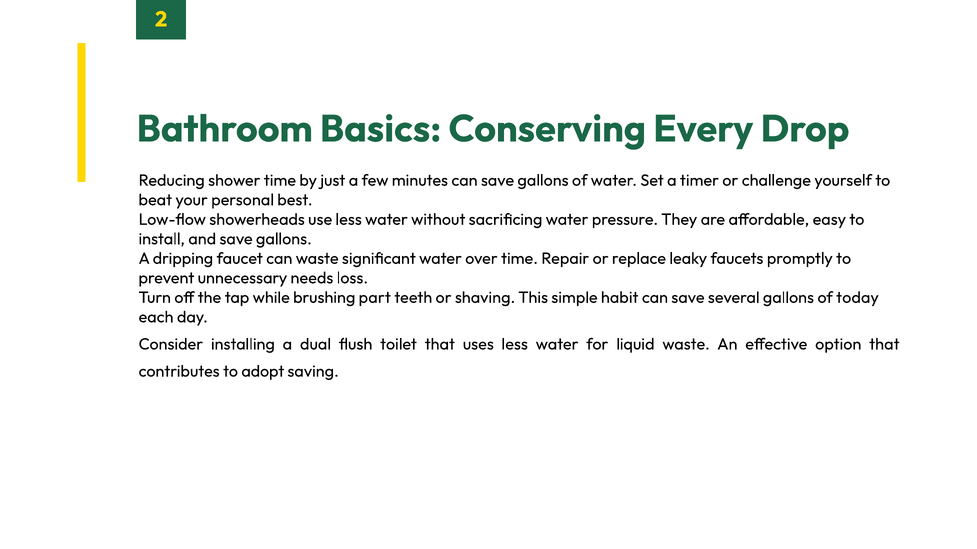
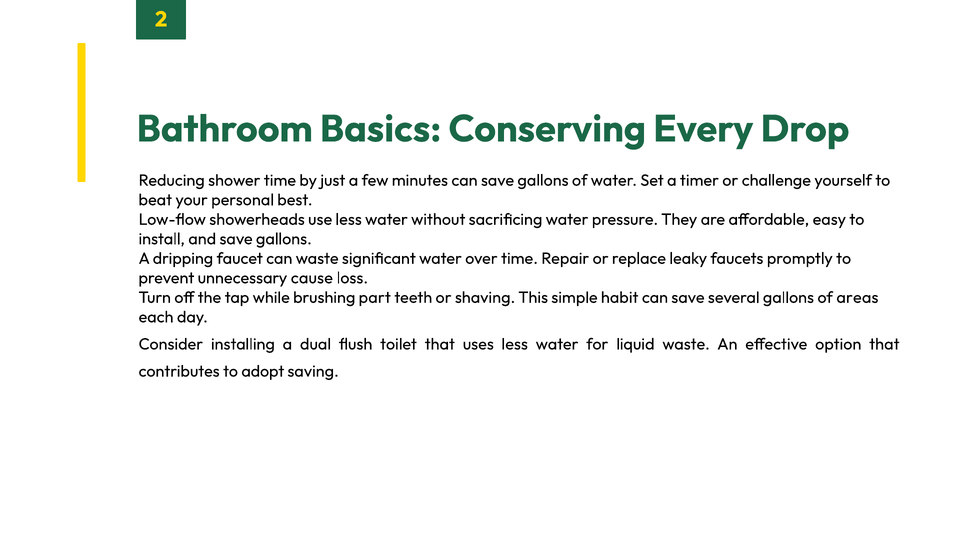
needs: needs -> cause (312, 278)
today: today -> areas (857, 298)
